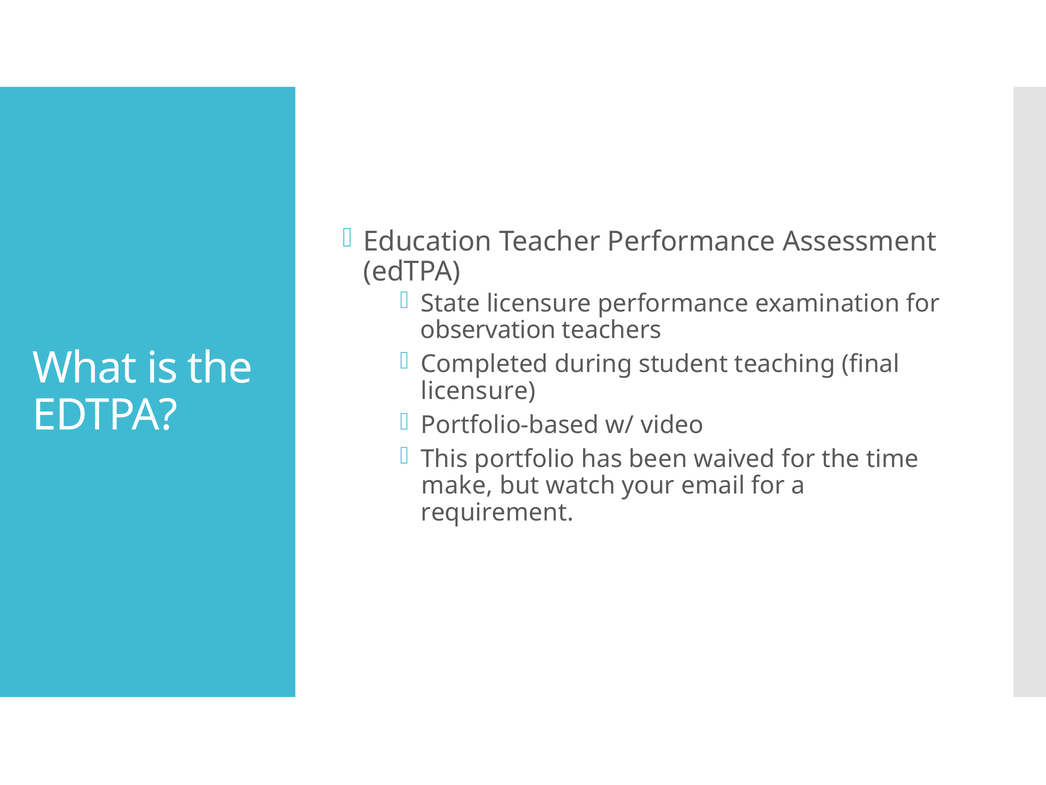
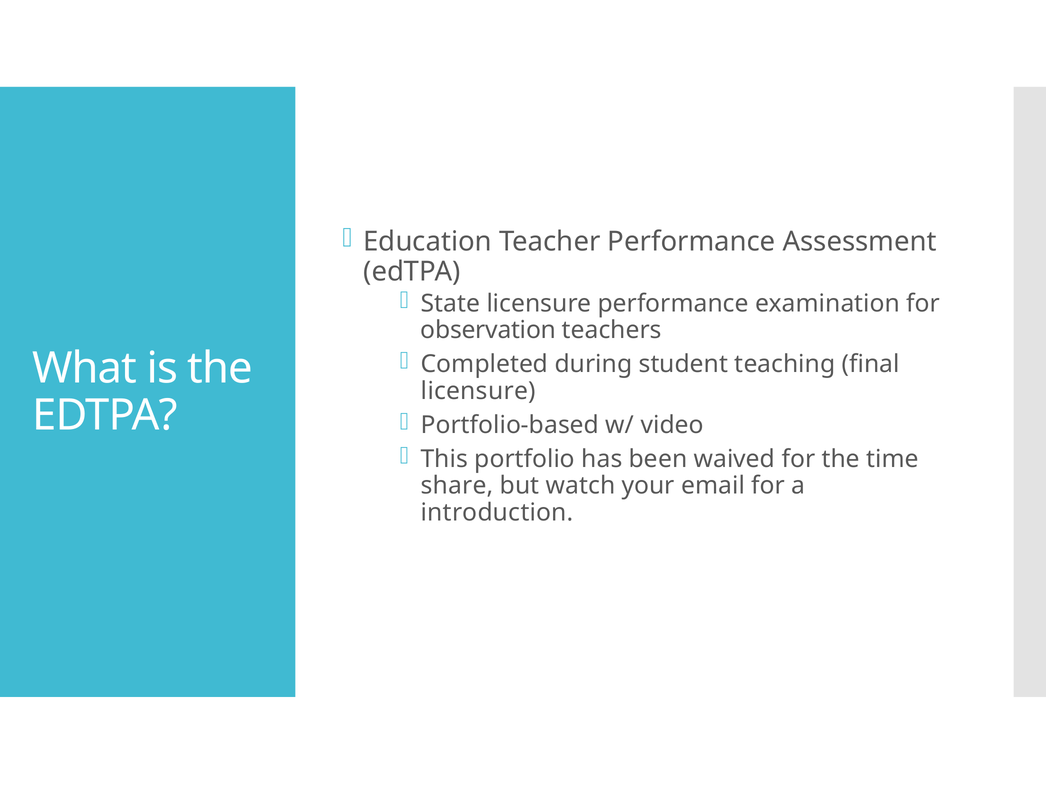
make: make -> share (457, 485)
requirement: requirement -> introduction (497, 512)
